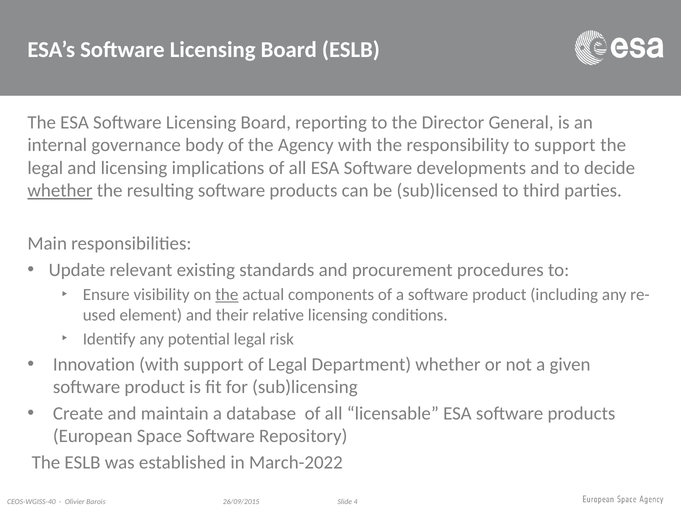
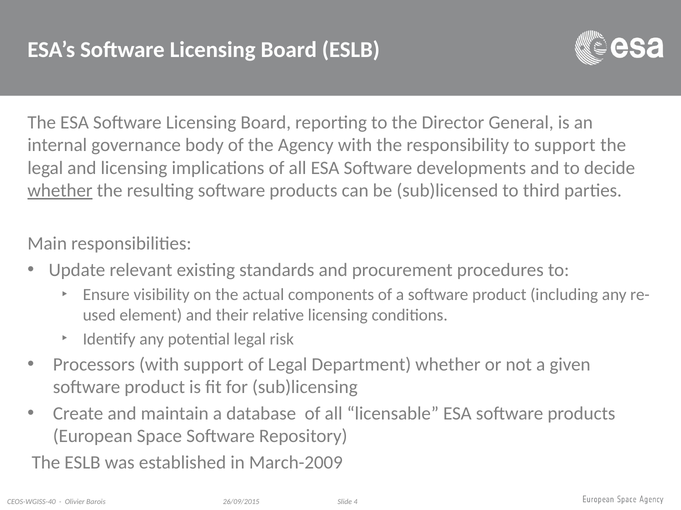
the underline: present -> none (227, 295)
Innovation: Innovation -> Processors (94, 365)
March-2022: March-2022 -> March-2009 (296, 463)
